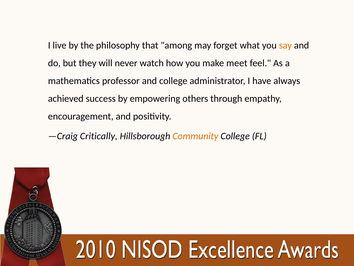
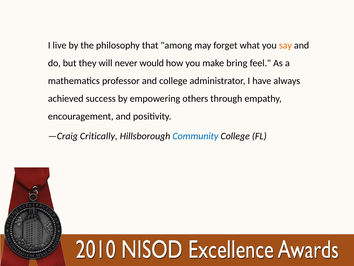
watch: watch -> would (152, 63)
meet: meet -> bring (237, 63)
Community colour: orange -> blue (195, 136)
